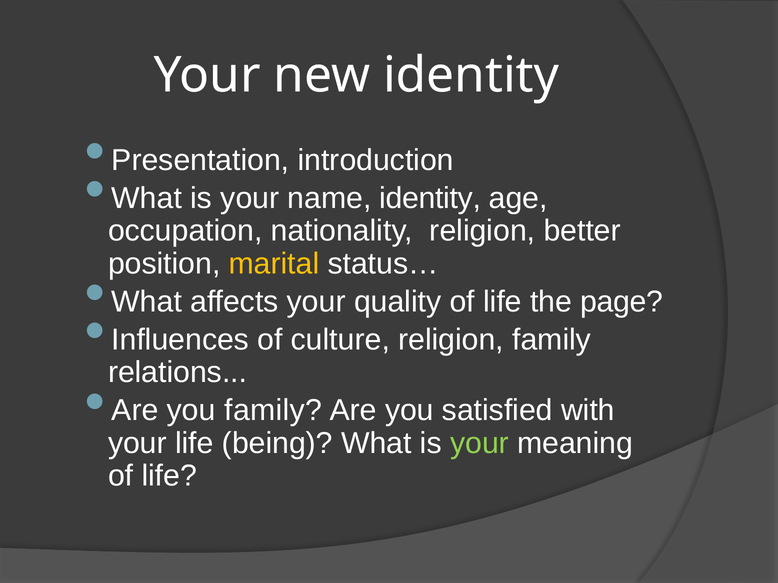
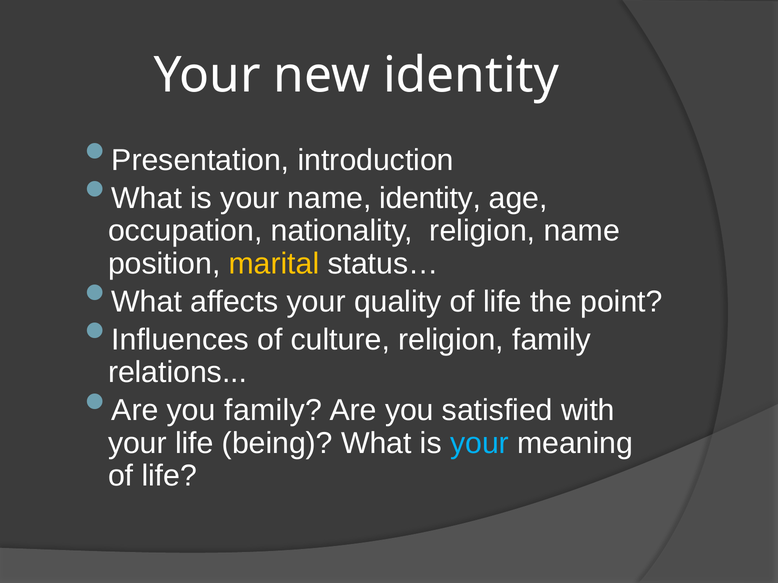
religion better: better -> name (582, 231)
page: page -> point (621, 302)
your colour: light green -> light blue (479, 444)
